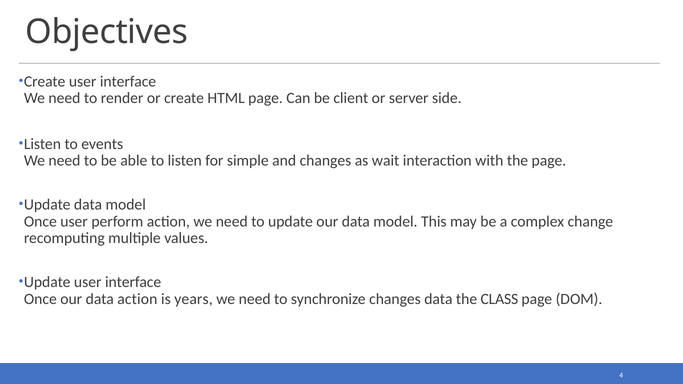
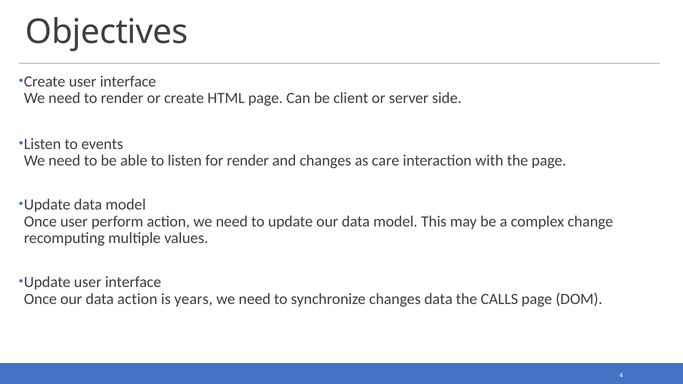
for simple: simple -> render (248, 161)
wait: wait -> care (386, 161)
CLASS: CLASS -> CALLS (499, 299)
